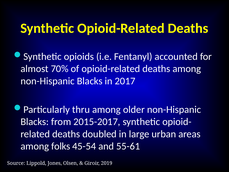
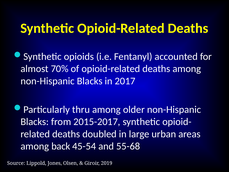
folks: folks -> back (61, 146)
55-61: 55-61 -> 55-68 (128, 146)
